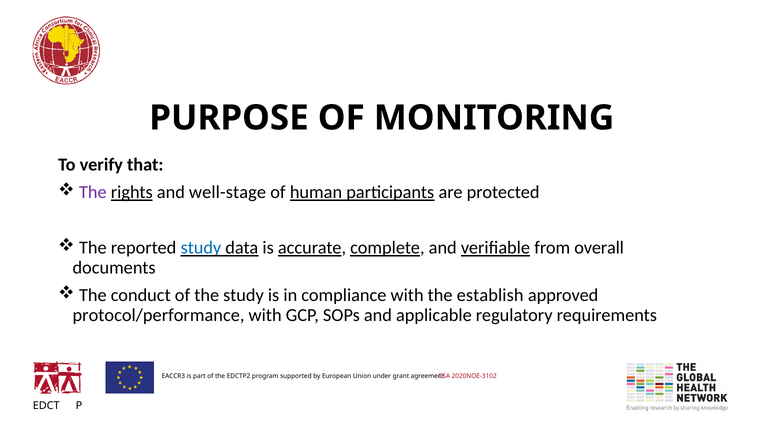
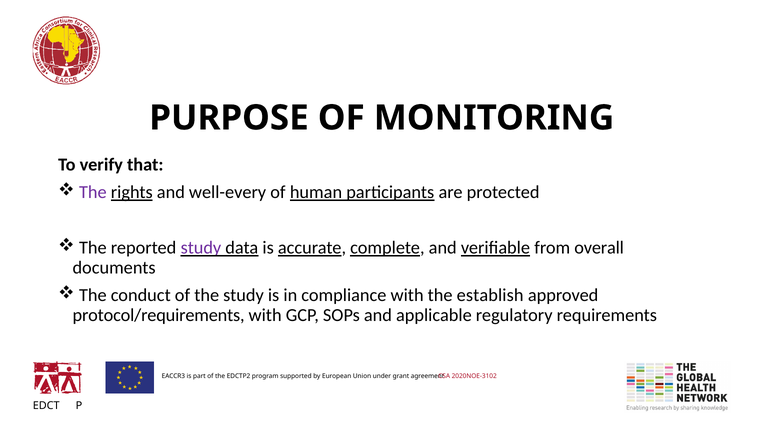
well-stage: well-stage -> well-every (228, 192)
study colour: blue -> purple (201, 248)
protocol/performance: protocol/performance -> protocol/requirements (159, 315)
